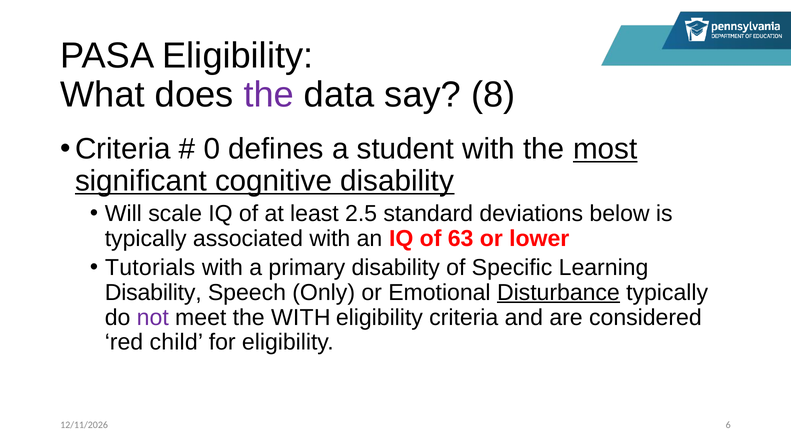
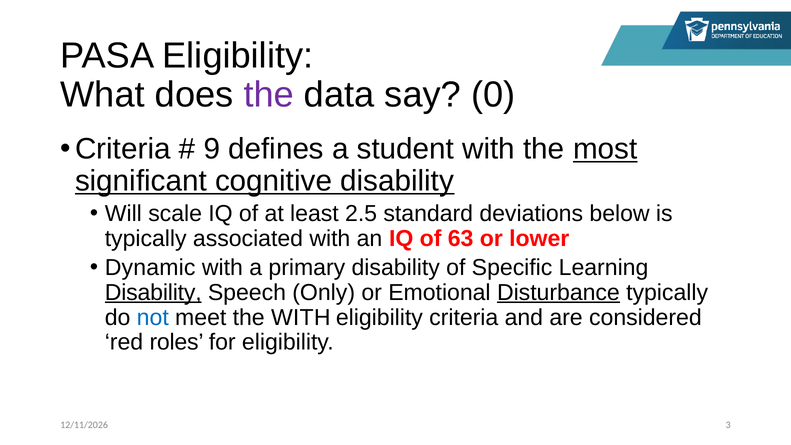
8: 8 -> 0 (493, 95)
0: 0 -> 9 (212, 149)
Tutorials: Tutorials -> Dynamic (150, 268)
Disability underline: none -> present (153, 292)
not colour: purple -> blue (153, 317)
child: child -> roles (177, 342)
6: 6 -> 3 (728, 425)
